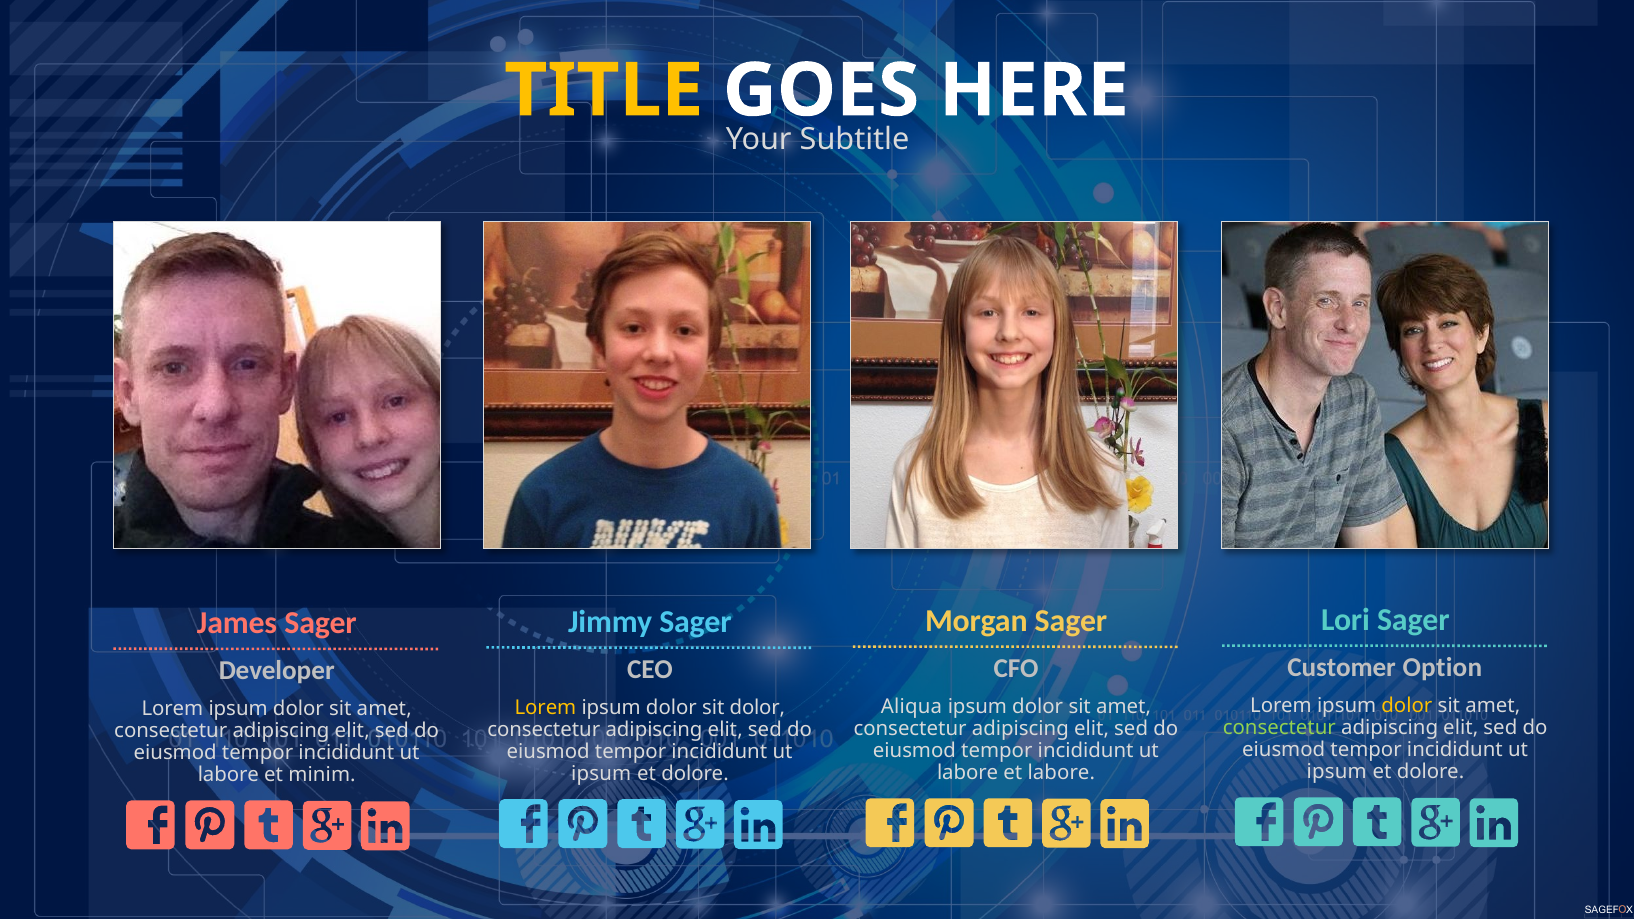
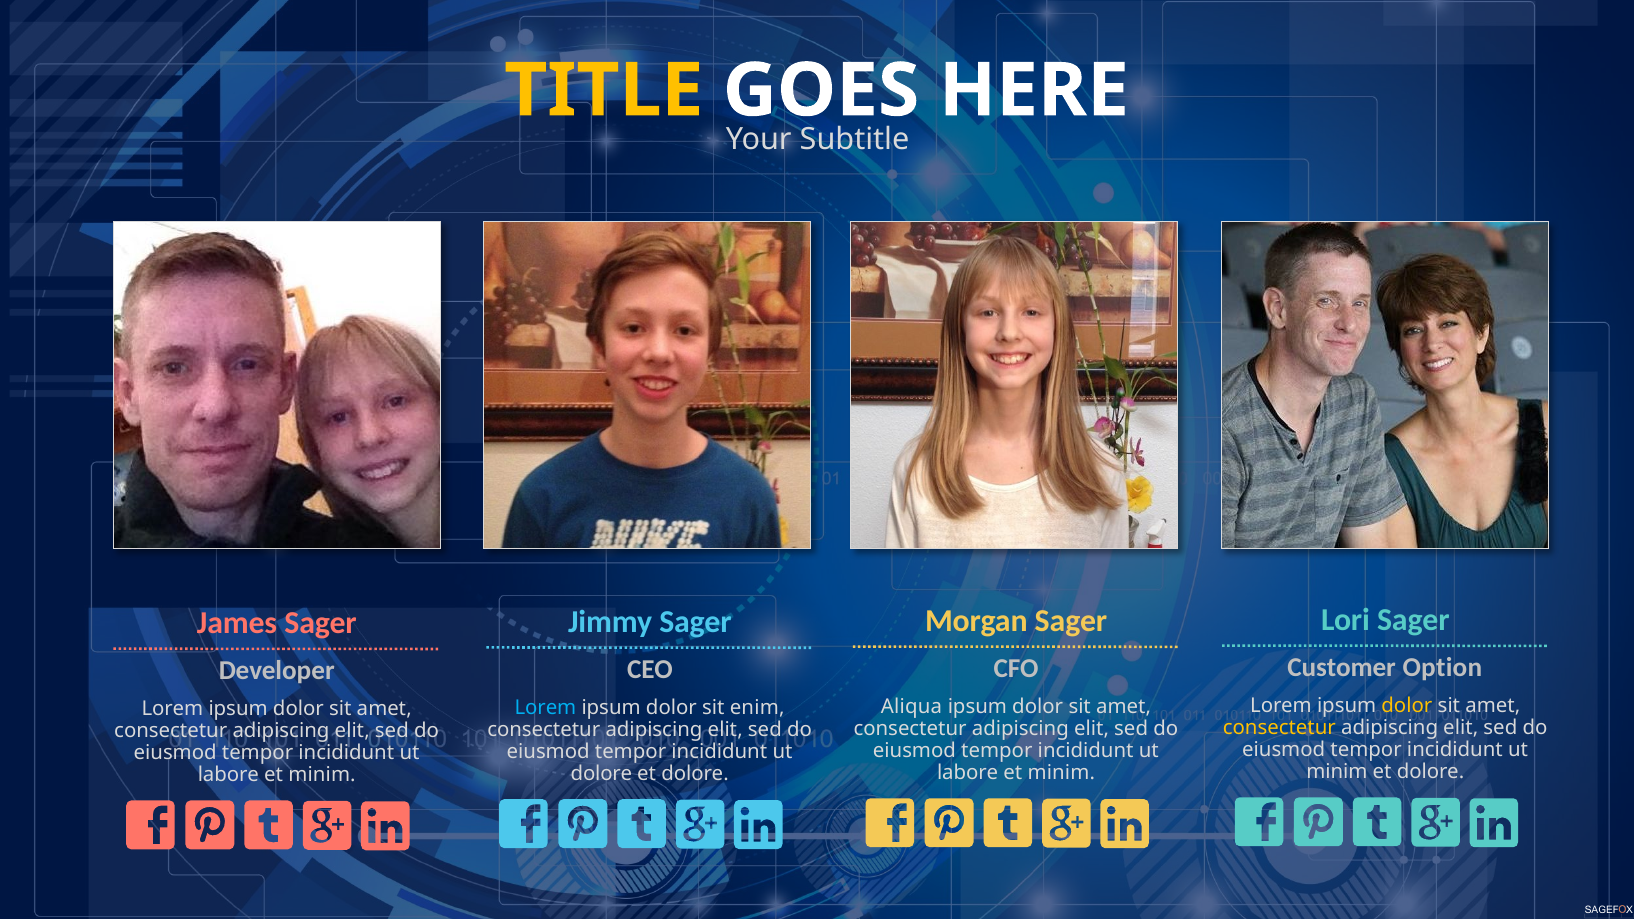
Lorem colour: yellow -> light blue (545, 708)
sit dolor: dolor -> enim (757, 708)
consectetur colour: light green -> yellow (1279, 728)
ipsum: ipsum -> minim (1337, 772)
labore: labore -> minim (1061, 773)
ipsum: ipsum -> dolore (601, 774)
